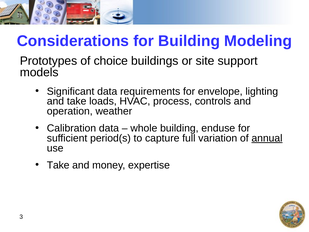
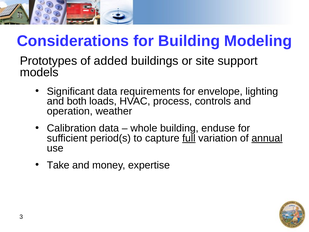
choice: choice -> added (111, 61)
and take: take -> both (77, 101)
full underline: none -> present (189, 138)
